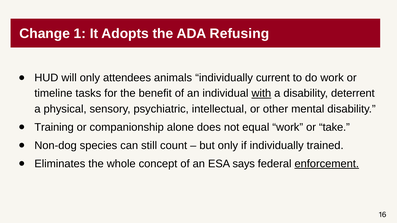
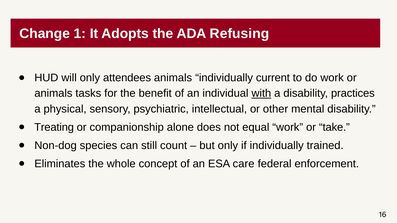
timeline: timeline -> animals (53, 93)
deterrent: deterrent -> practices (353, 93)
Training: Training -> Treating (54, 127)
says: says -> care (244, 164)
enforcement underline: present -> none (327, 164)
